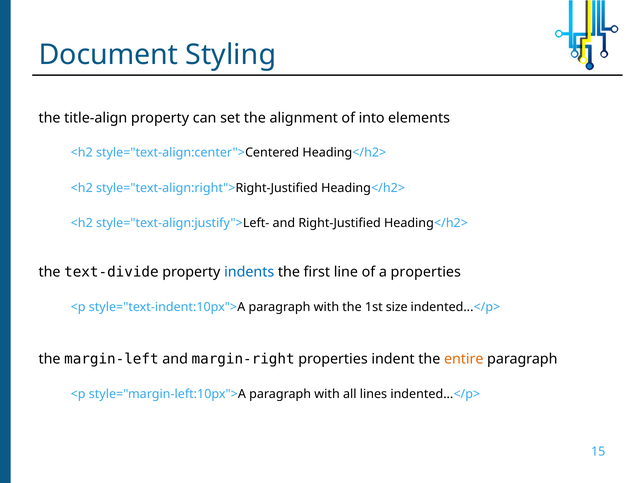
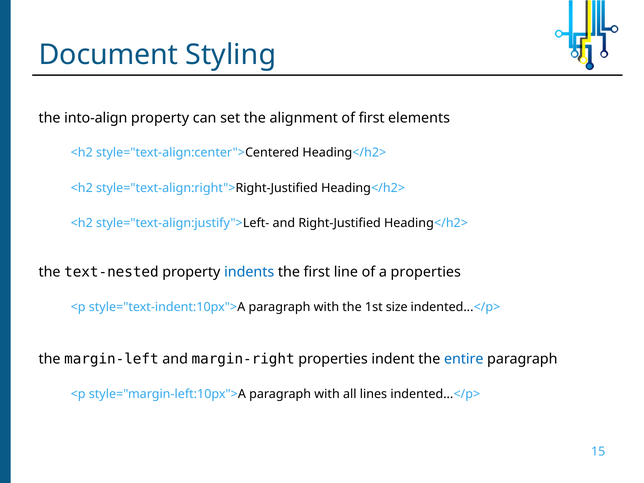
title-align: title-align -> into-align (96, 118)
of into: into -> first (372, 118)
text-divide: text-divide -> text-nested (111, 272)
entire colour: orange -> blue (464, 359)
